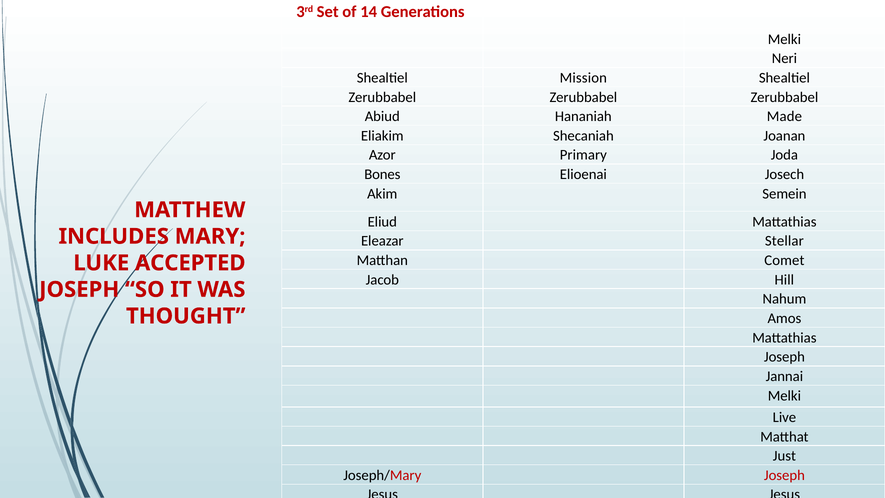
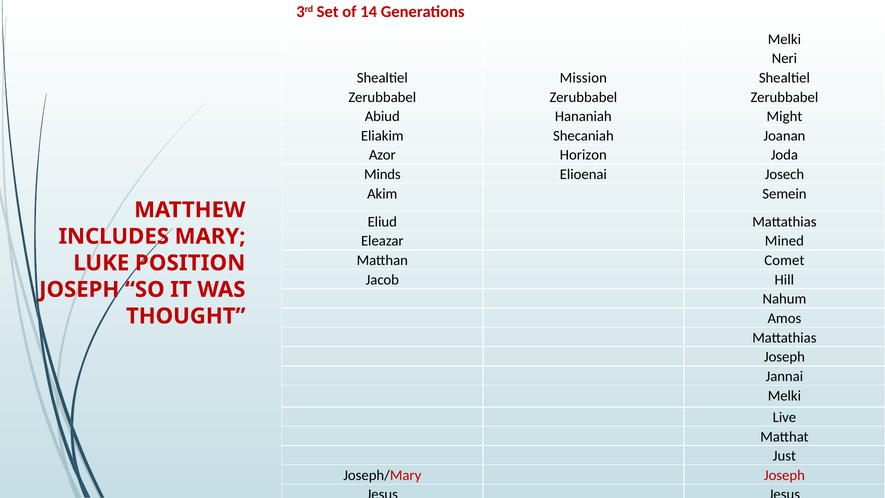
Made: Made -> Might (784, 116)
Primary: Primary -> Horizon (583, 155)
Bones: Bones -> Minds (382, 174)
Stellar: Stellar -> Mined (784, 241)
ACCEPTED: ACCEPTED -> POSITION (190, 263)
